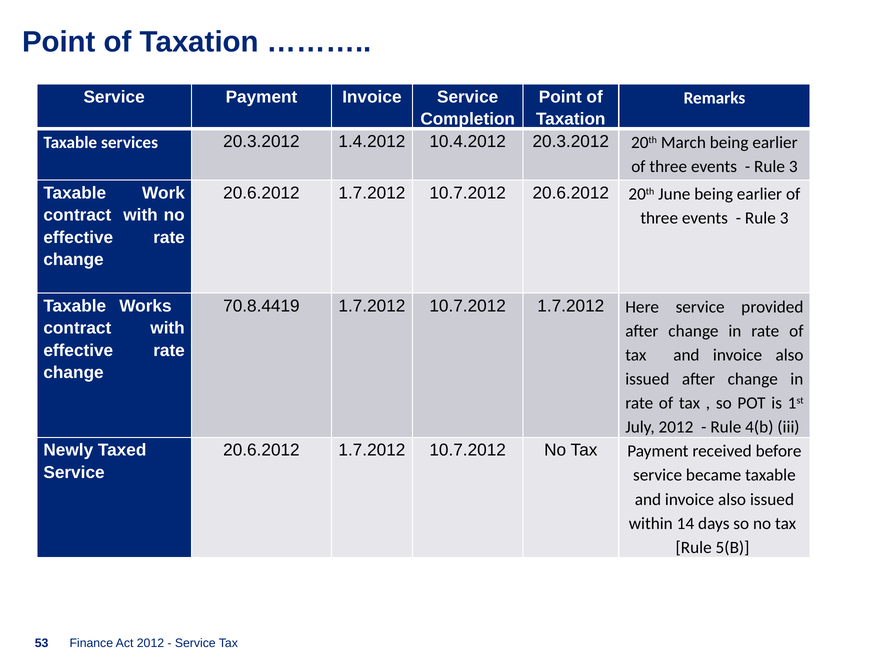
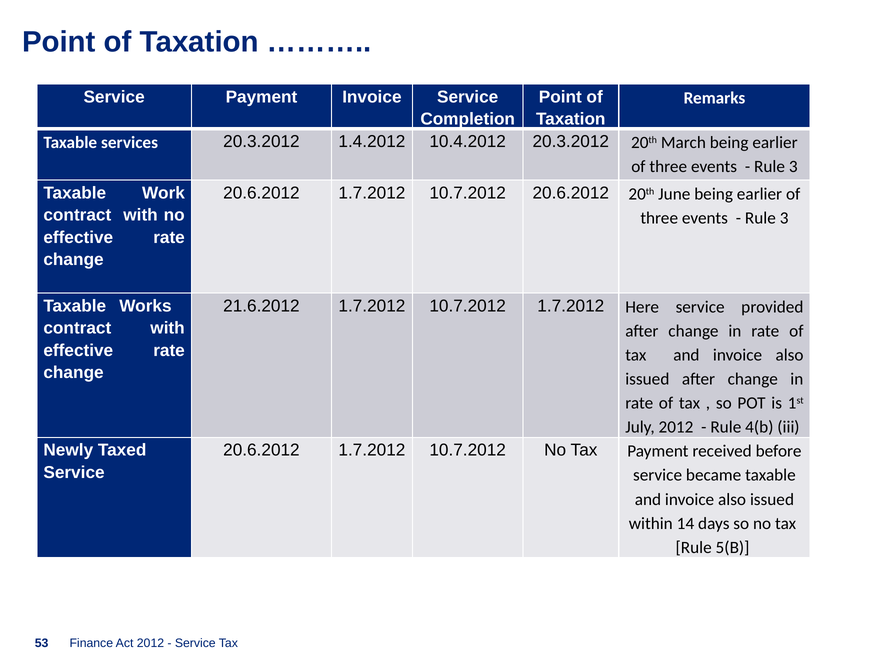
70.8.4419: 70.8.4419 -> 21.6.2012 (261, 306)
